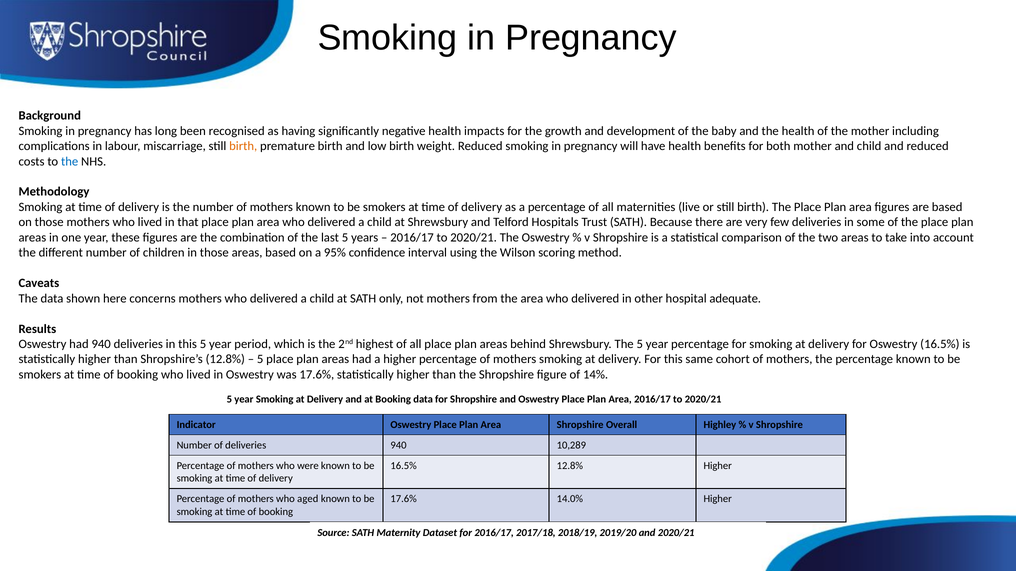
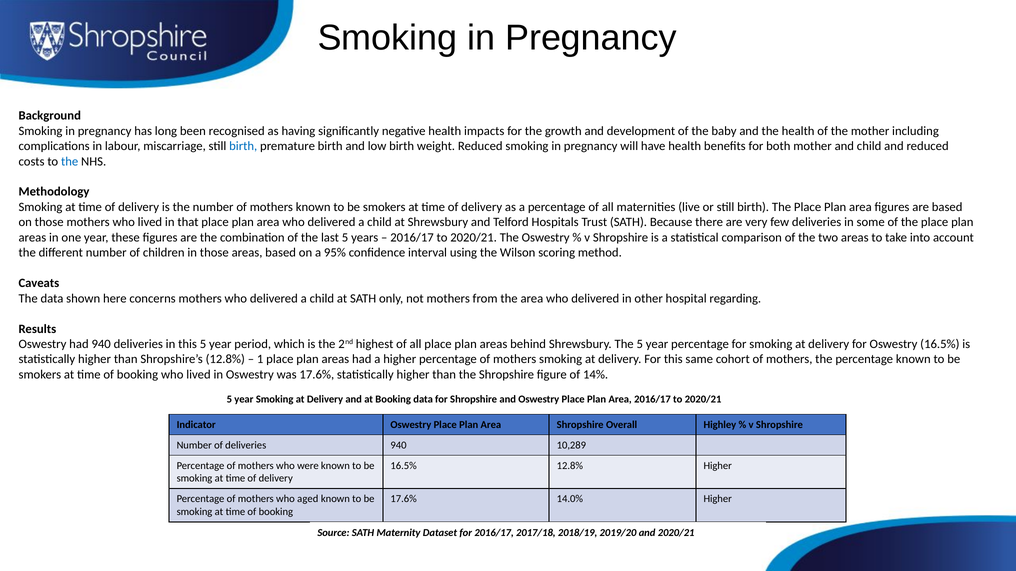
birth colour: orange -> blue (243, 146)
adequate: adequate -> regarding (735, 299)
5: 5 -> 1 (260, 360)
